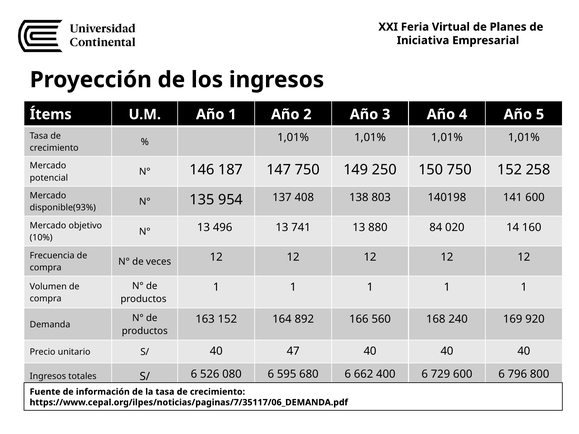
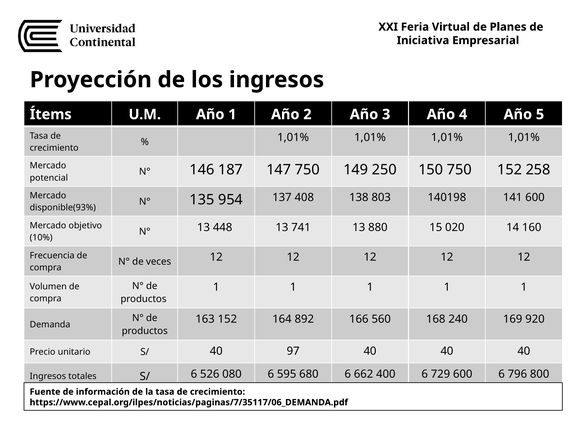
496: 496 -> 448 (223, 227)
84: 84 -> 15 (436, 227)
47: 47 -> 97 (293, 351)
